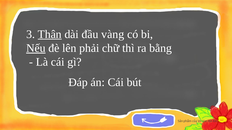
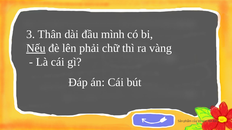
Thân underline: present -> none (50, 34)
vàng: vàng -> mình (113, 34)
bằng: bằng -> vàng (161, 48)
